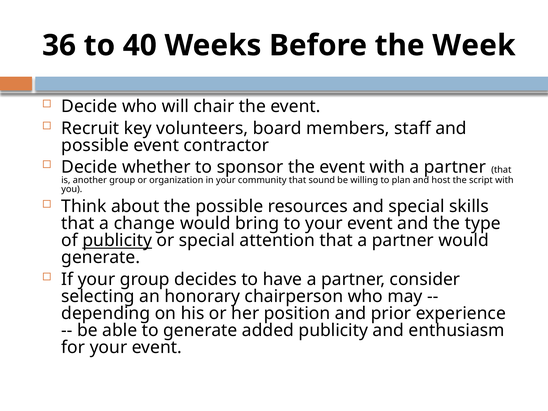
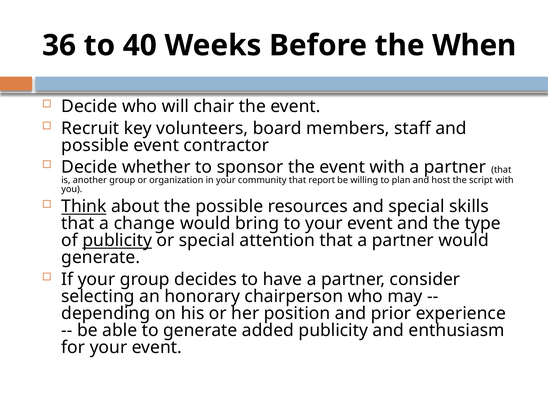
Week: Week -> When (474, 45)
sound: sound -> report (322, 180)
Think underline: none -> present (84, 207)
